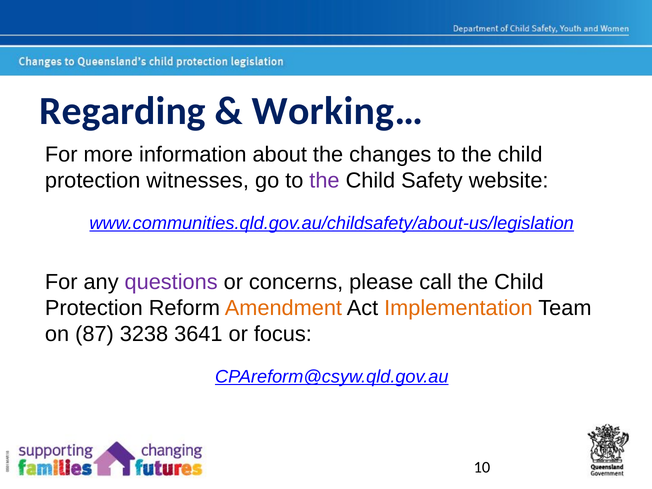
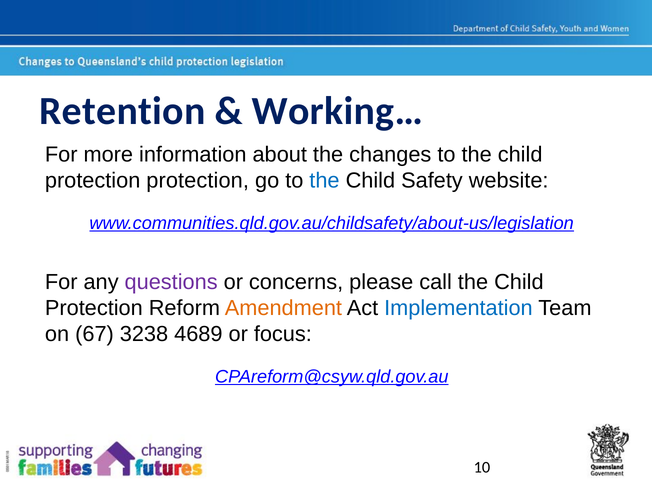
Regarding: Regarding -> Retention (122, 111)
protection witnesses: witnesses -> protection (198, 181)
the colour: purple -> blue (324, 181)
Implementation colour: orange -> blue (458, 308)
87: 87 -> 67 (95, 334)
3641: 3641 -> 4689 (198, 334)
